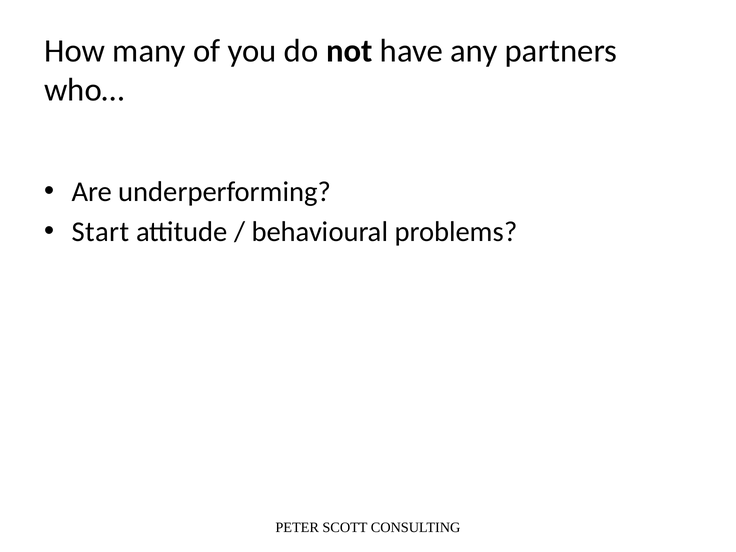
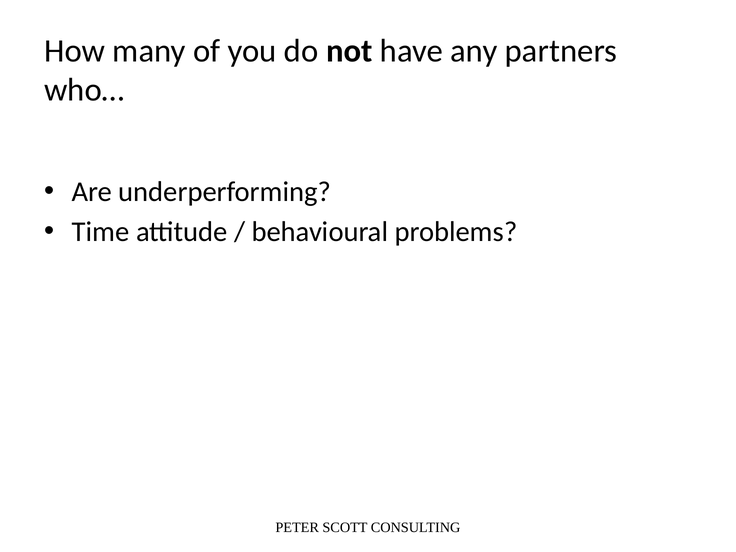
Start: Start -> Time (101, 232)
